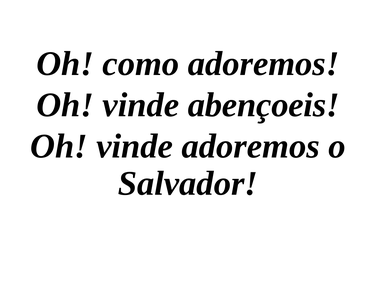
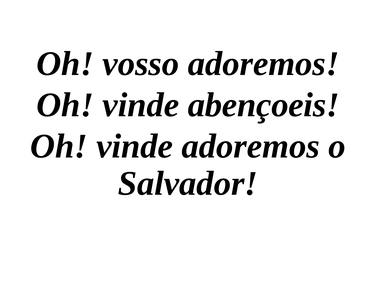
como: como -> vosso (141, 64)
